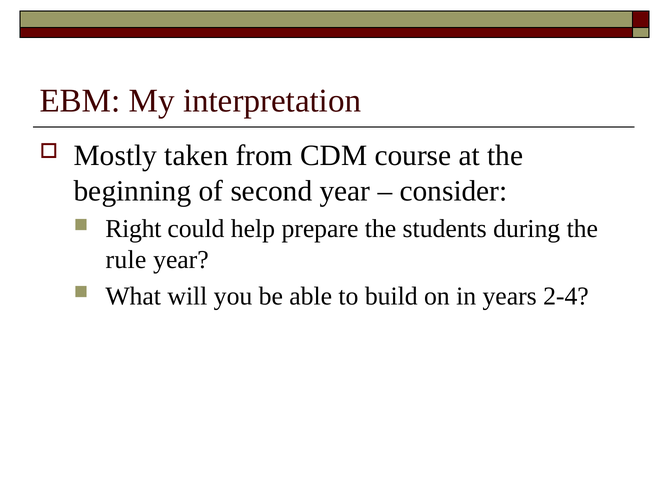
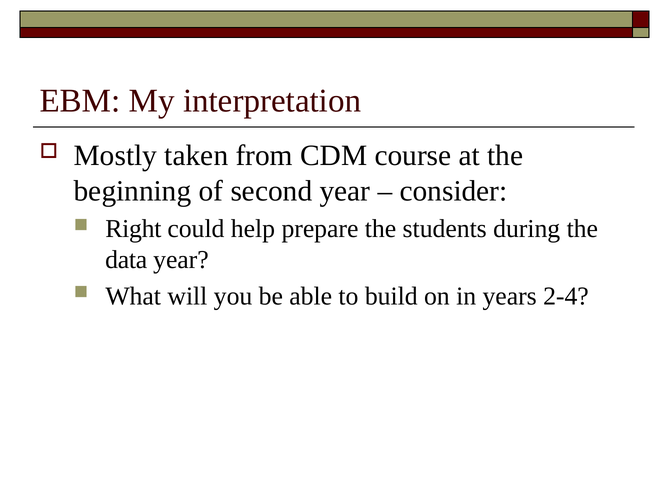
rule: rule -> data (126, 260)
